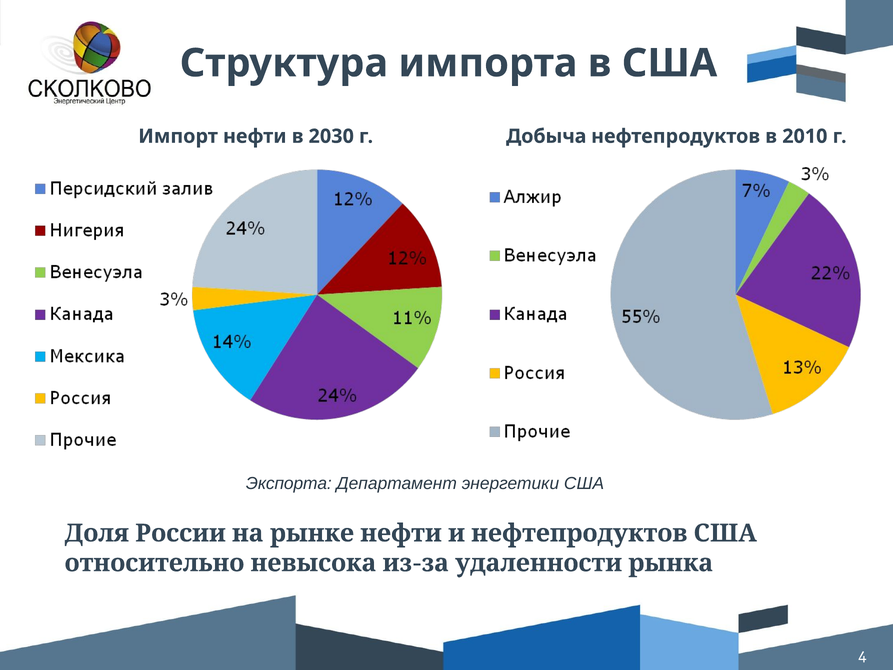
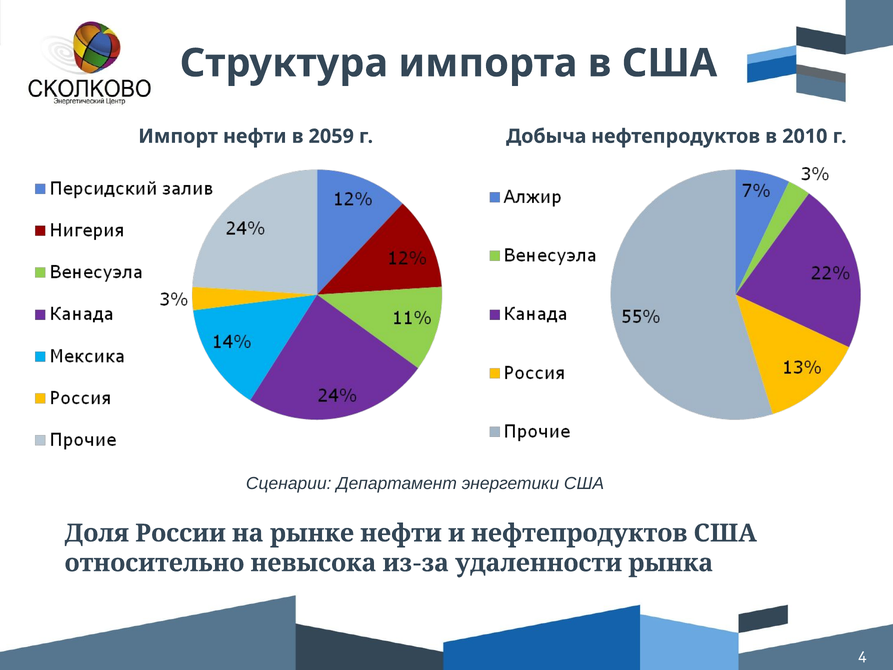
2030: 2030 -> 2059 (331, 136)
Экспорта: Экспорта -> Сценарии (289, 483)
